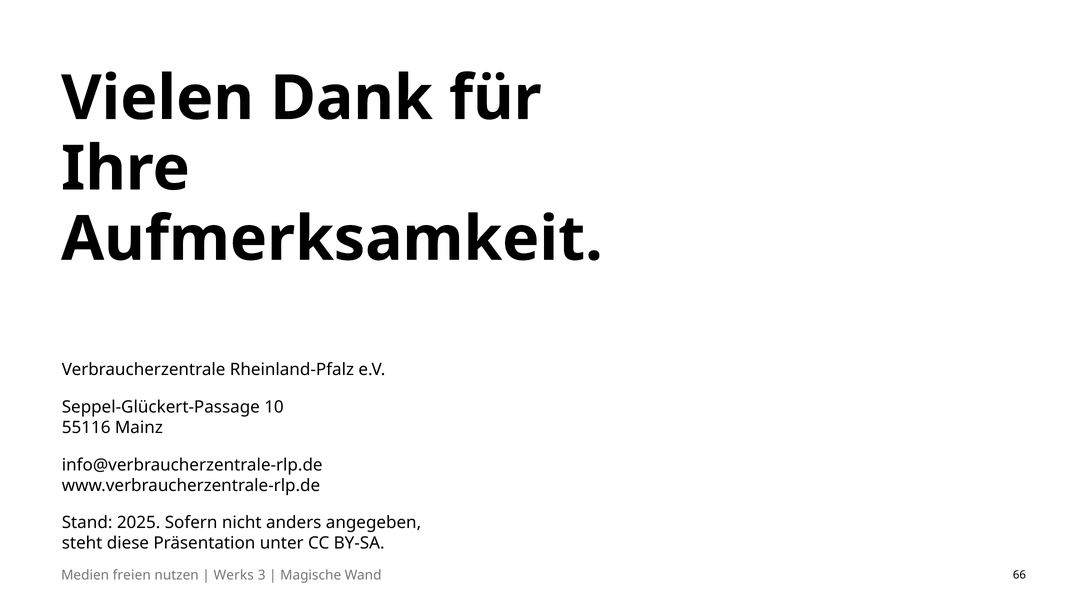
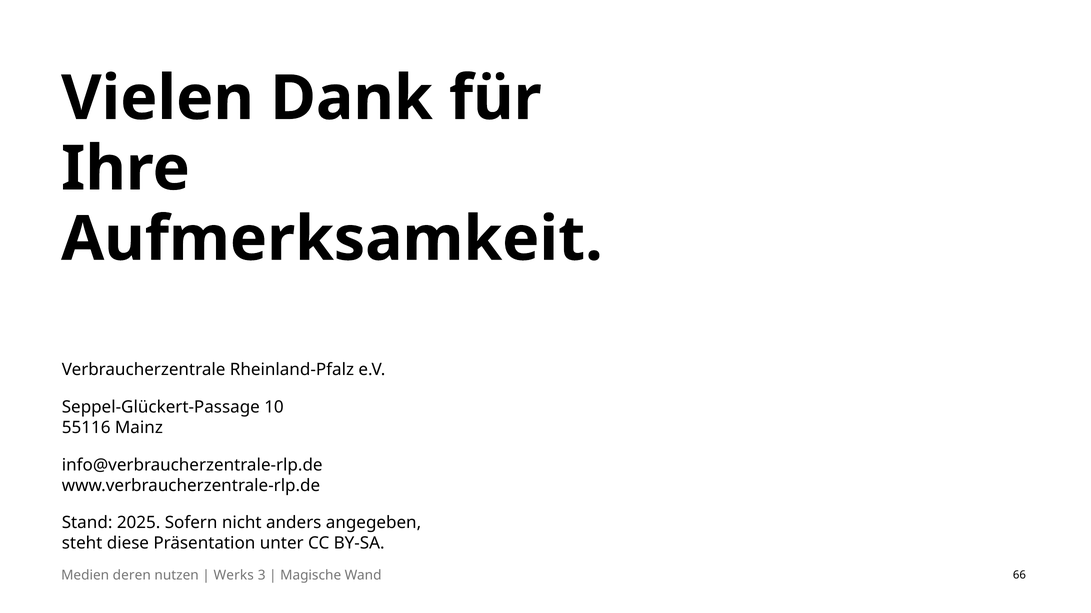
freien: freien -> deren (132, 576)
